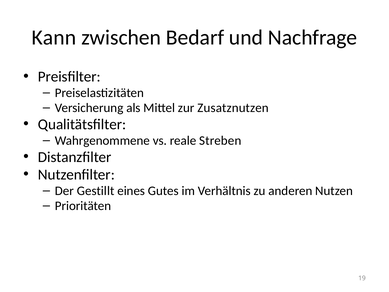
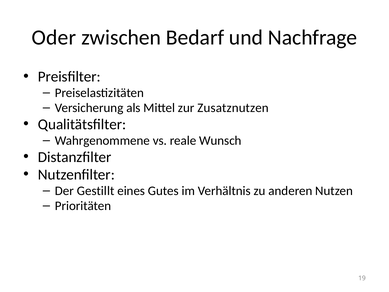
Kann: Kann -> Oder (54, 37)
Streben: Streben -> Wunsch (220, 140)
